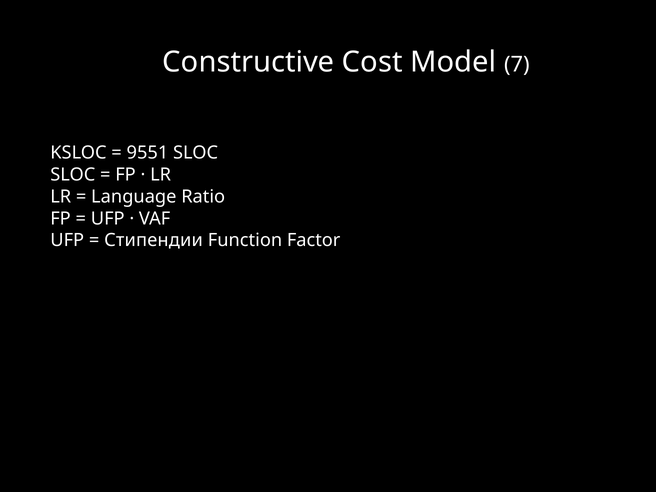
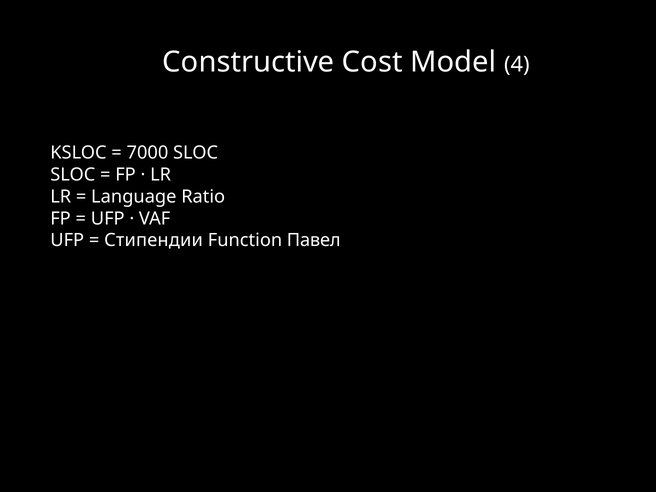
7: 7 -> 4 (517, 65)
9551: 9551 -> 7000 (147, 153)
Factor: Factor -> Павел (314, 240)
